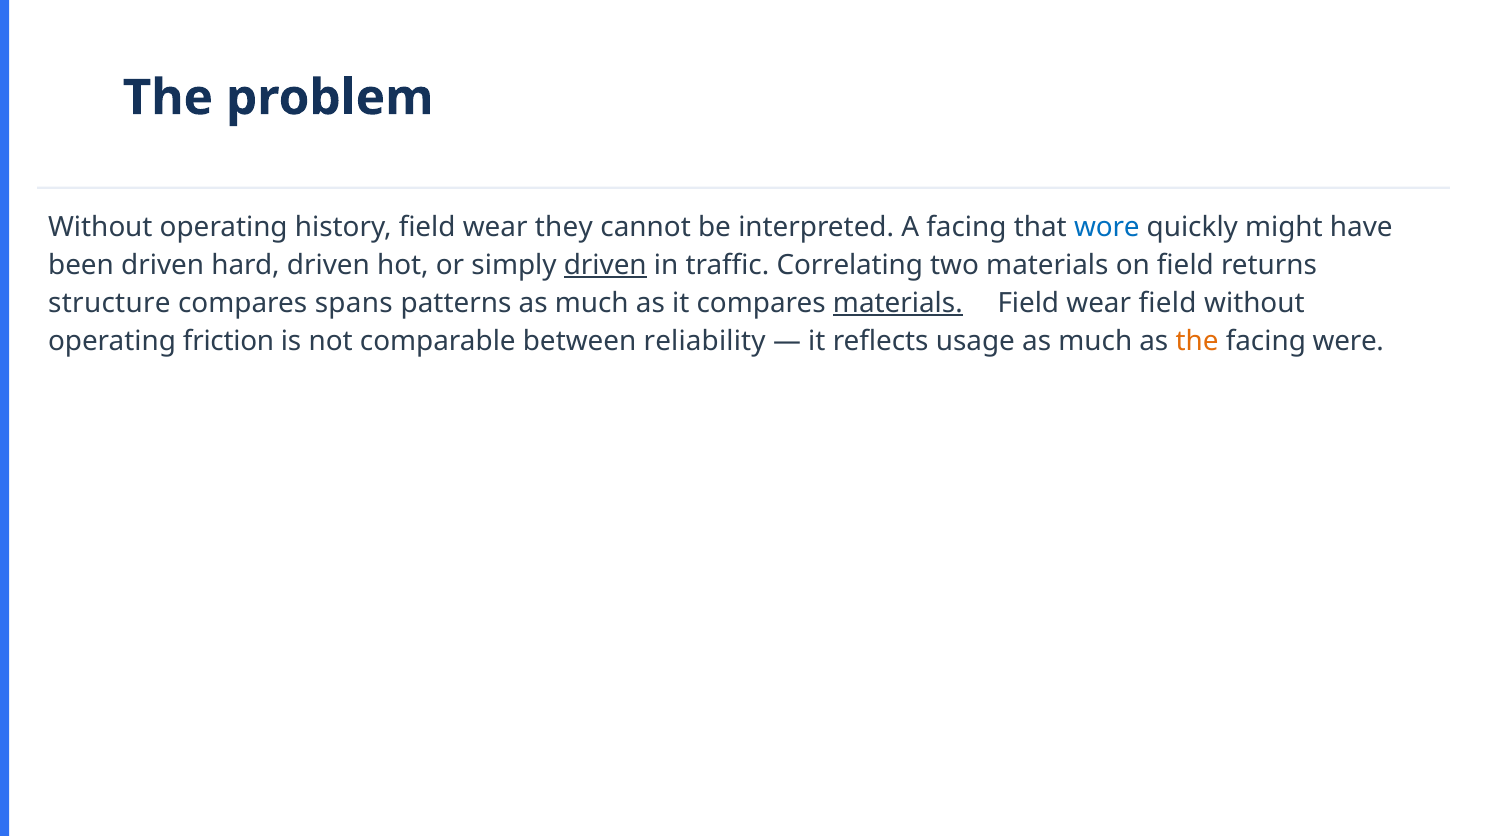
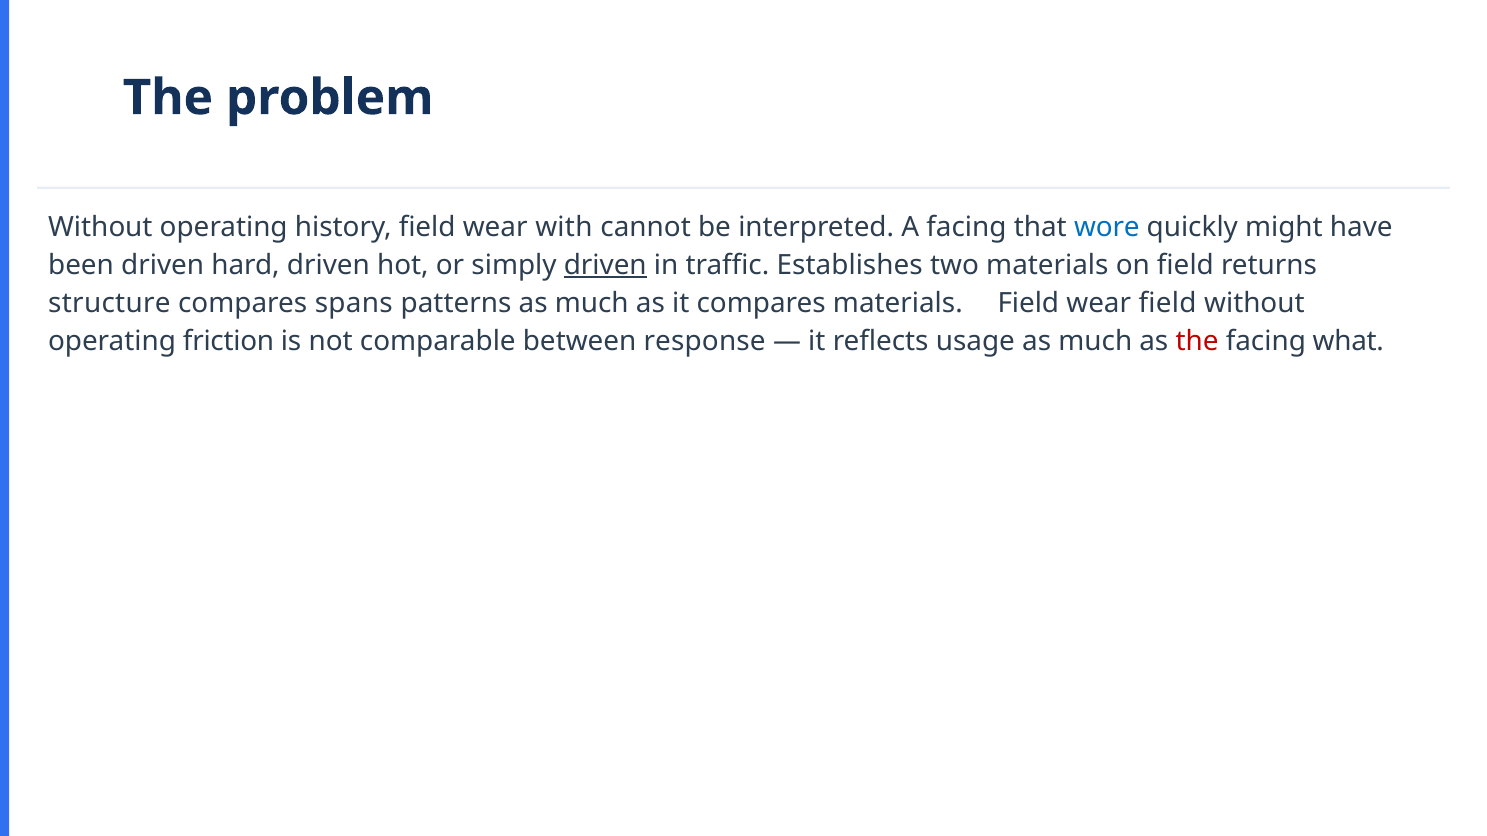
they: they -> with (564, 227)
Correlating: Correlating -> Establishes (850, 265)
materials underline: present -> none (898, 303)
reliability: reliability -> response (705, 341)
the colour: orange -> red (1197, 341)
were: were -> what (1348, 341)
